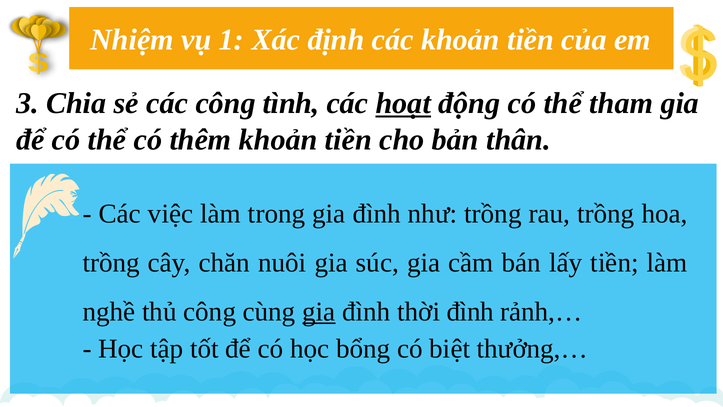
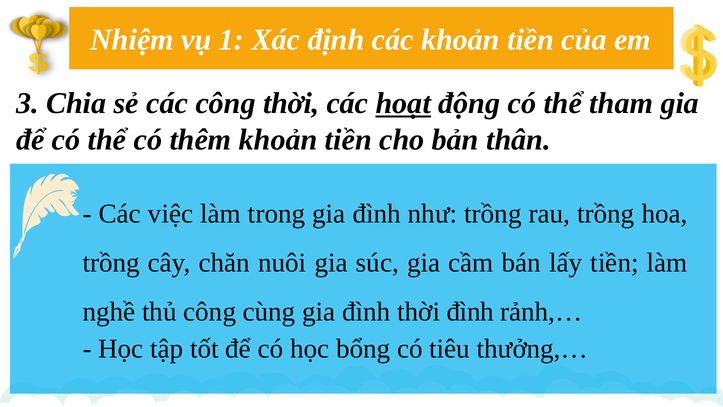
công tình: tình -> thời (291, 103)
gia underline: present -> none (319, 311)
có biệt: biệt -> tiêu (450, 348)
